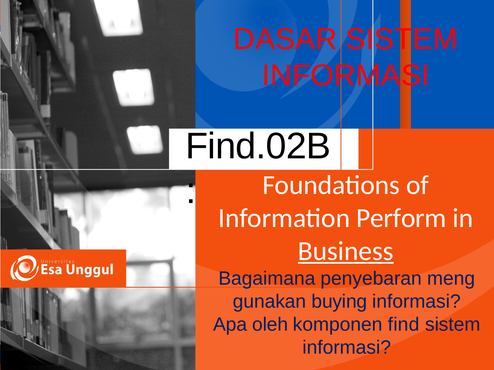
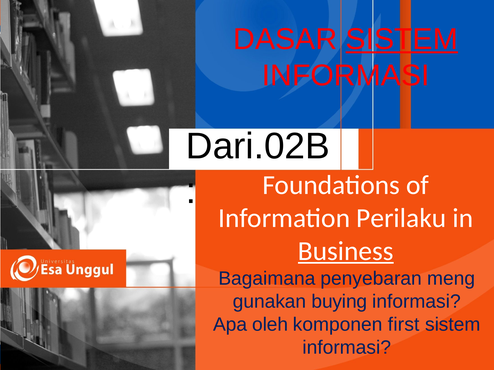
SISTEM underline: none -> present (402, 39)
Find.02B: Find.02B -> Dari.02B (258, 147)
Perform: Perform -> Perilaku (401, 218)
find: find -> first (404, 325)
